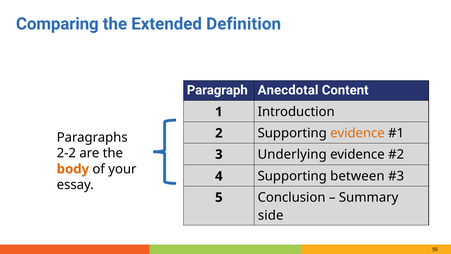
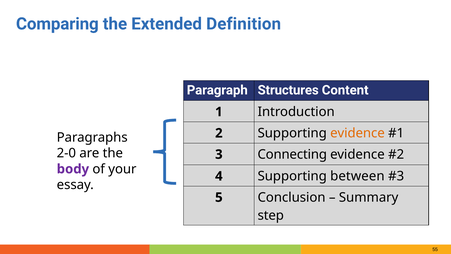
Anecdotal: Anecdotal -> Structures (288, 90)
2-2: 2-2 -> 2-0 (66, 153)
Underlying: Underlying -> Connecting (292, 154)
body colour: orange -> purple (73, 169)
side: side -> step (271, 215)
